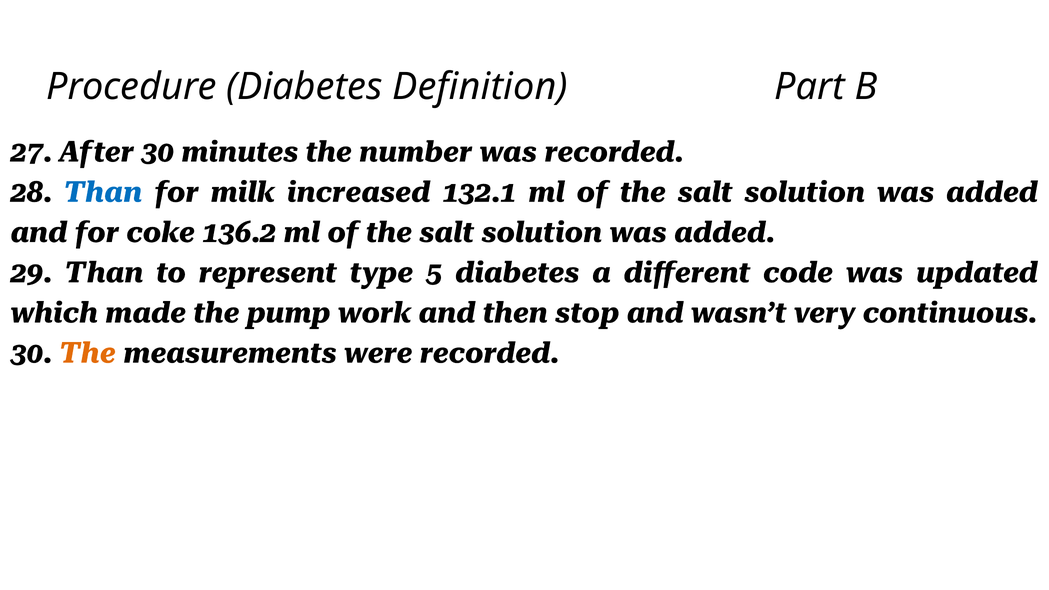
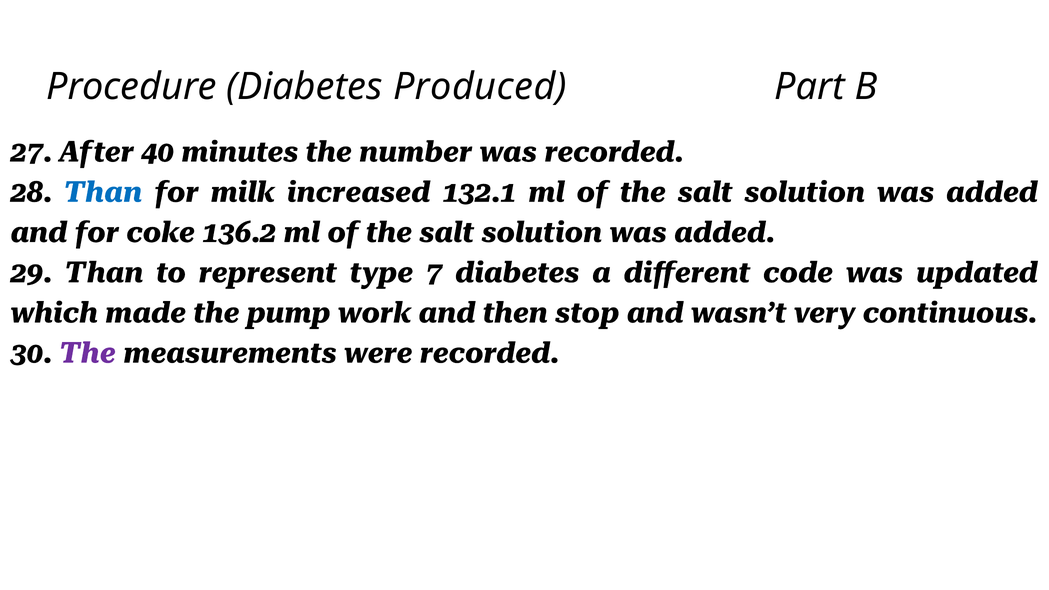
Definition: Definition -> Produced (480, 87)
After 30: 30 -> 40 (158, 152)
5: 5 -> 7 (434, 273)
The colour: orange -> purple (87, 353)
